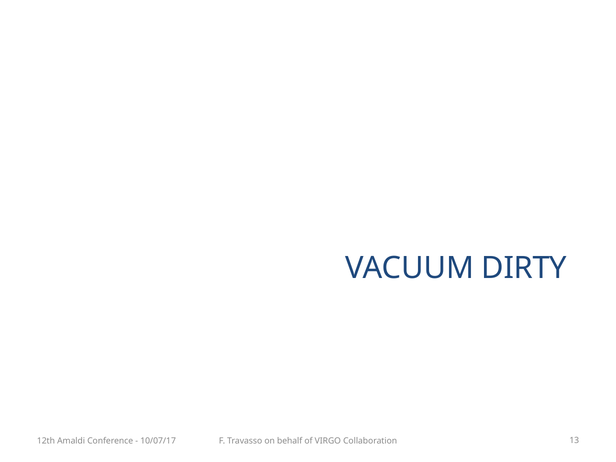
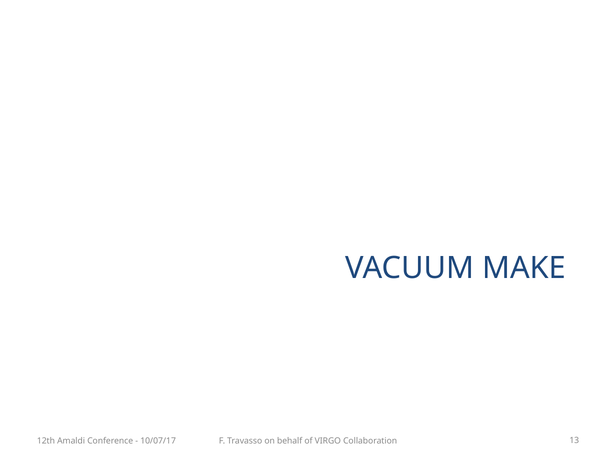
DIRTY: DIRTY -> MAKE (524, 268)
